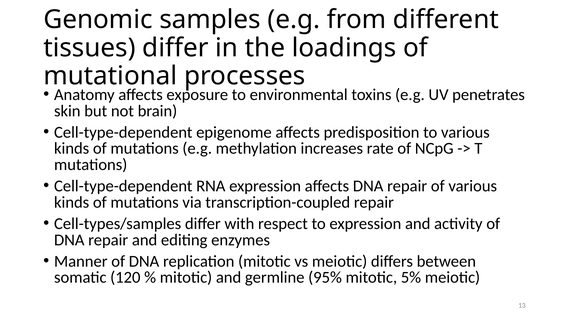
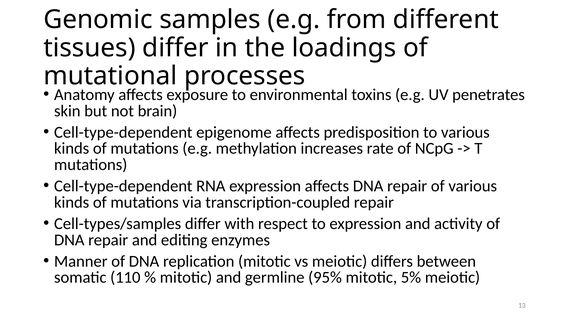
120: 120 -> 110 (125, 278)
